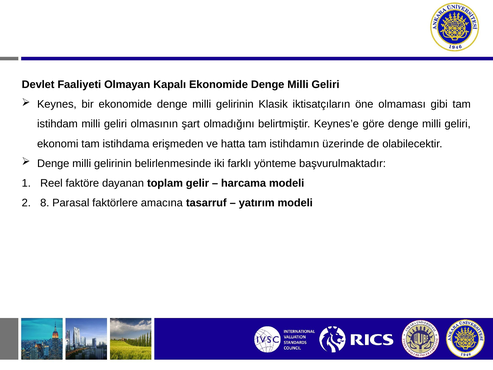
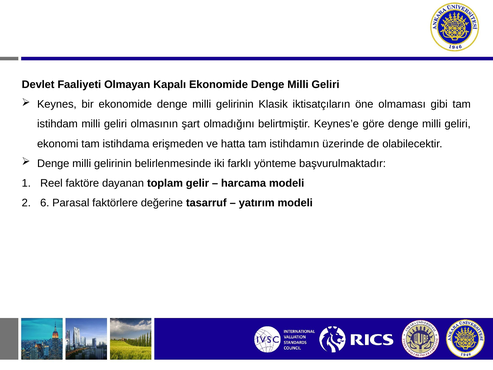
8: 8 -> 6 (45, 203)
amacına: amacına -> değerine (162, 203)
